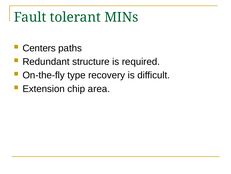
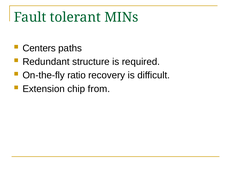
type: type -> ratio (77, 75)
area: area -> from (99, 88)
